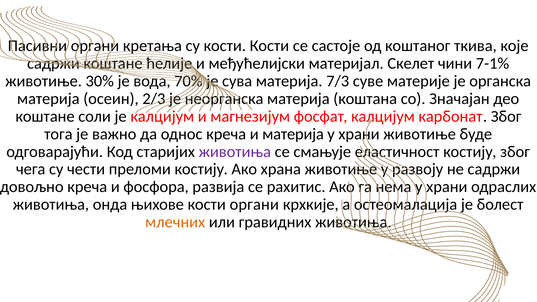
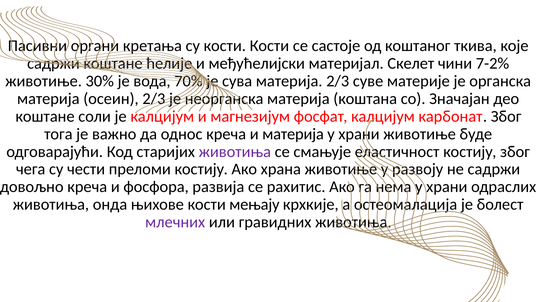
7-1%: 7-1% -> 7-2% (493, 63)
материја 7/3: 7/3 -> 2/3 (338, 81)
кости органи: органи -> мењају (254, 205)
млечних colour: orange -> purple (175, 222)
